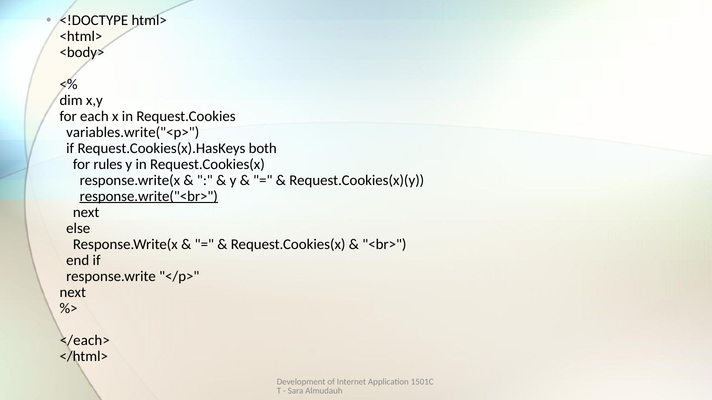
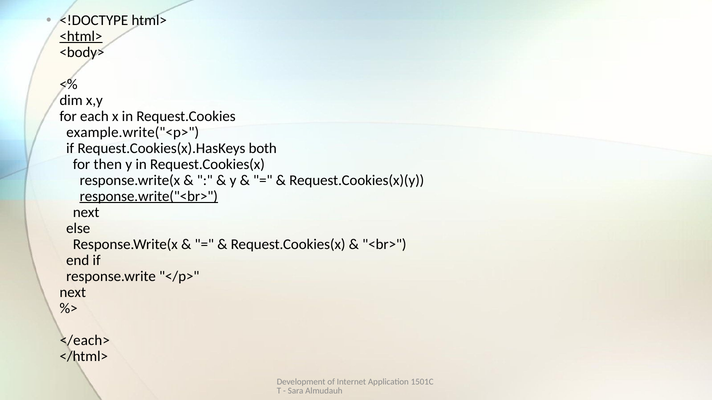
<html> underline: none -> present (81, 36)
variables.write("<p>: variables.write("<p> -> example.write("<p> (133, 132)
rules: rules -> then (108, 165)
